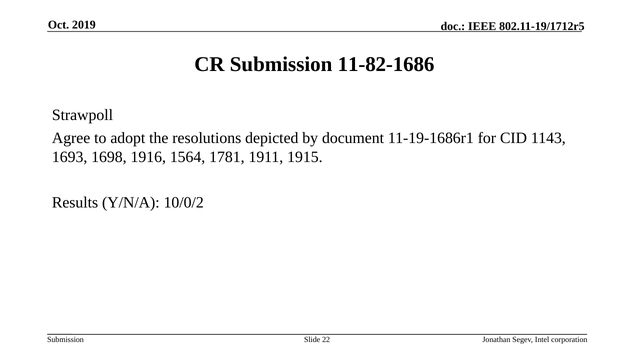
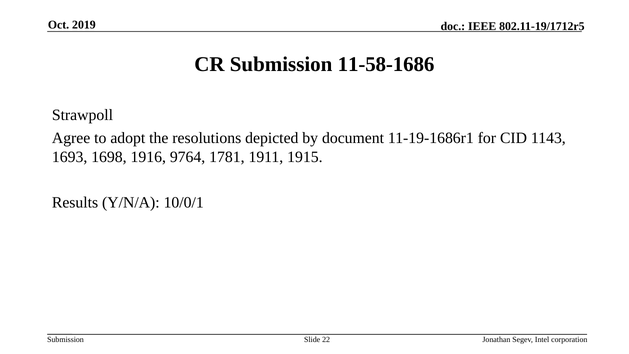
11-82-1686: 11-82-1686 -> 11-58-1686 (386, 64)
1564: 1564 -> 9764 (188, 157)
10/0/2: 10/0/2 -> 10/0/1 (184, 202)
